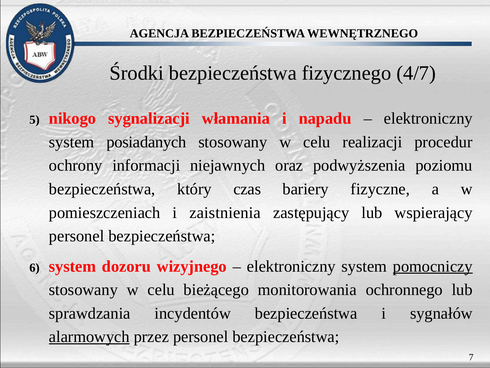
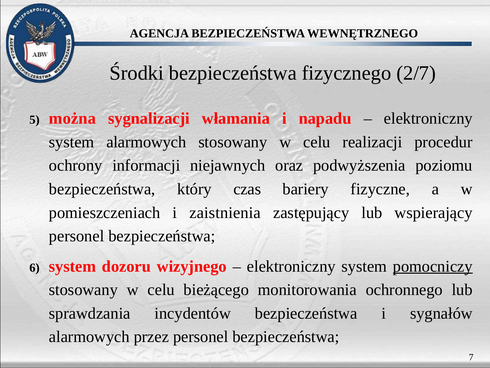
4/7: 4/7 -> 2/7 (416, 73)
nikogo: nikogo -> można (72, 118)
system posiadanych: posiadanych -> alarmowych (146, 142)
alarmowych underline: present -> none (89, 336)
